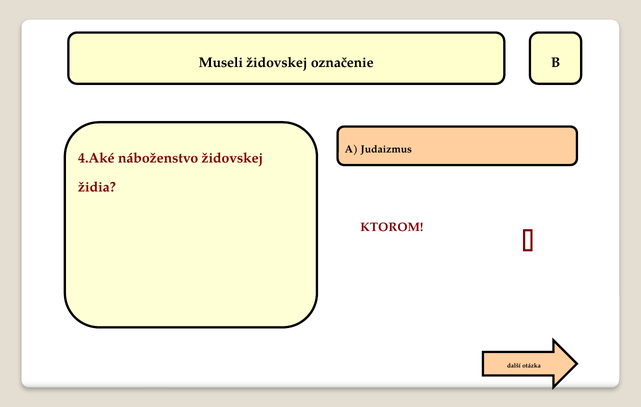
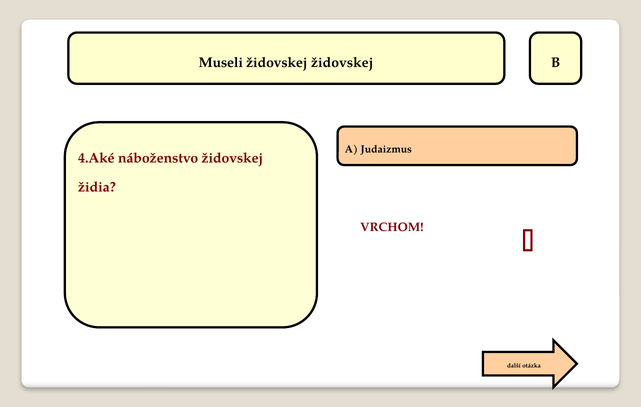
židovskej označenie: označenie -> židovskej (342, 63)
KTOROM: KTOROM -> VRCHOM (392, 227)
